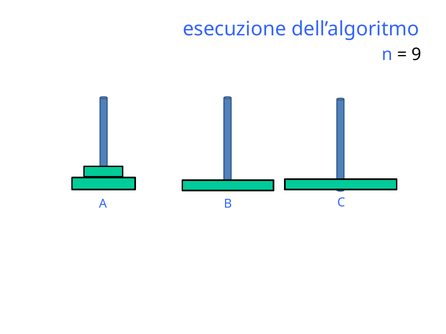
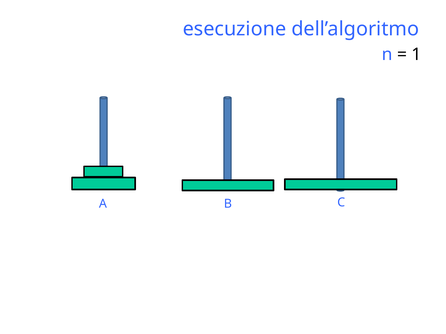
9: 9 -> 1 (416, 55)
